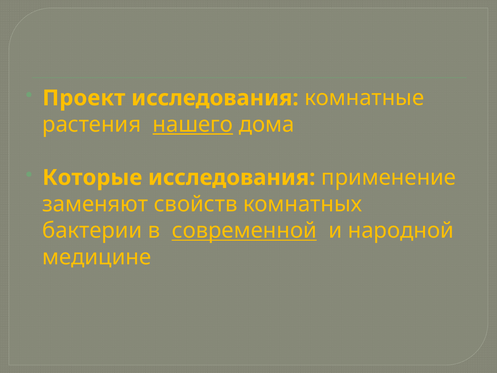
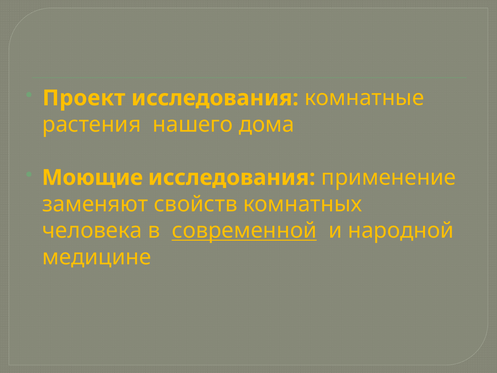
нашего underline: present -> none (193, 124)
Которые: Которые -> Моющие (92, 177)
бактерии: бактерии -> человека (92, 231)
